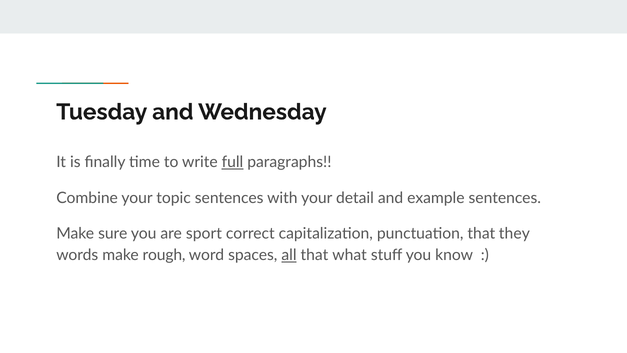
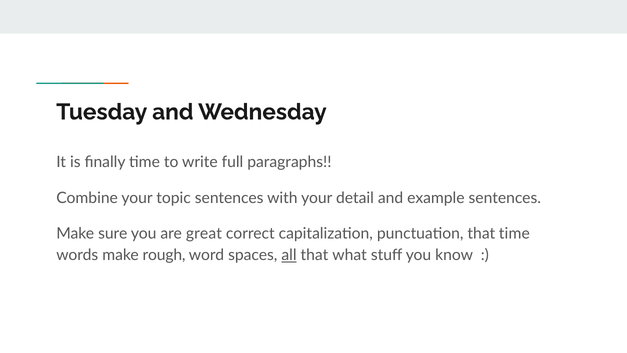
full underline: present -> none (232, 162)
sport: sport -> great (204, 233)
that they: they -> time (514, 233)
